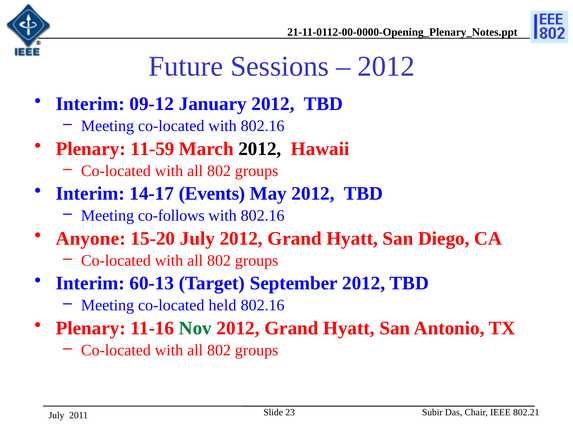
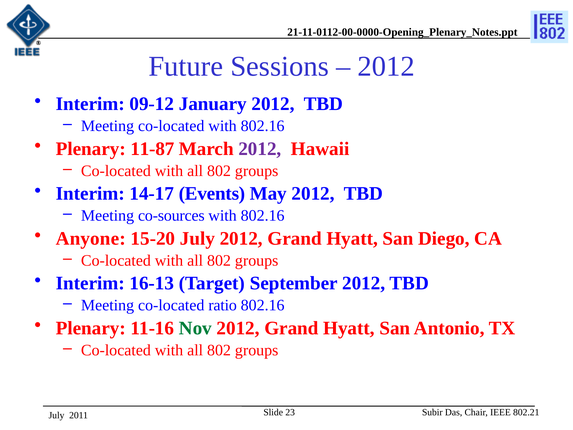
11-59: 11-59 -> 11-87 (152, 149)
2012 colour: black -> purple (260, 149)
co-follows: co-follows -> co-sources (171, 216)
60-13: 60-13 -> 16-13 (152, 283)
held: held -> ratio (223, 305)
